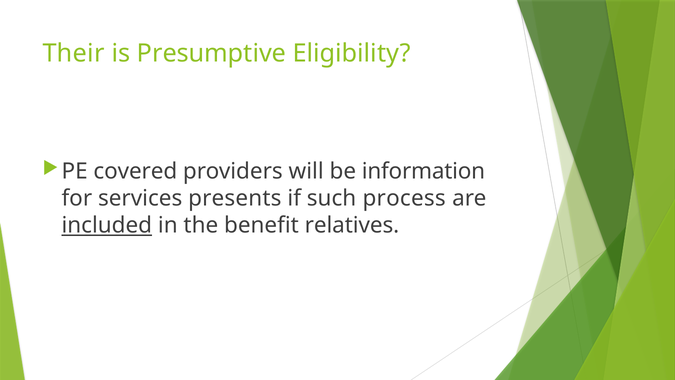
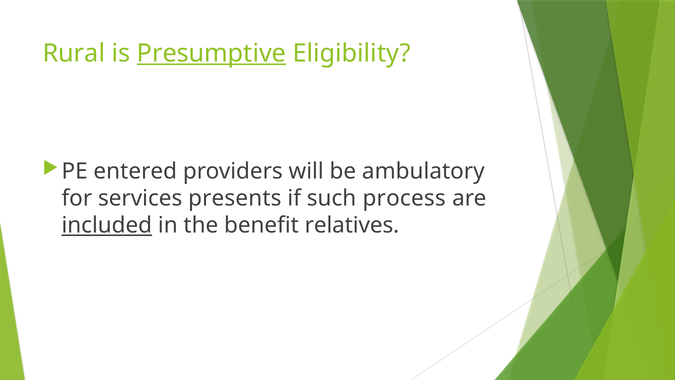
Their: Their -> Rural (74, 53)
Presumptive underline: none -> present (211, 53)
covered: covered -> entered (135, 171)
information: information -> ambulatory (423, 171)
